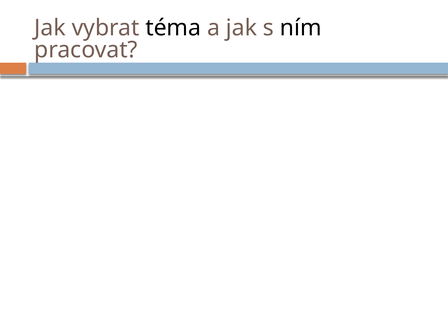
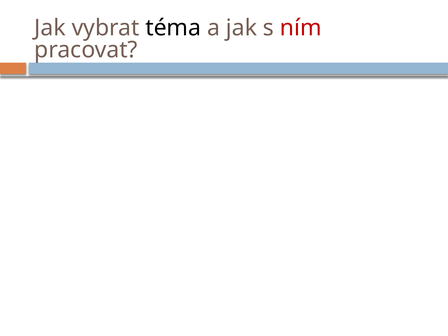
ním colour: black -> red (301, 28)
